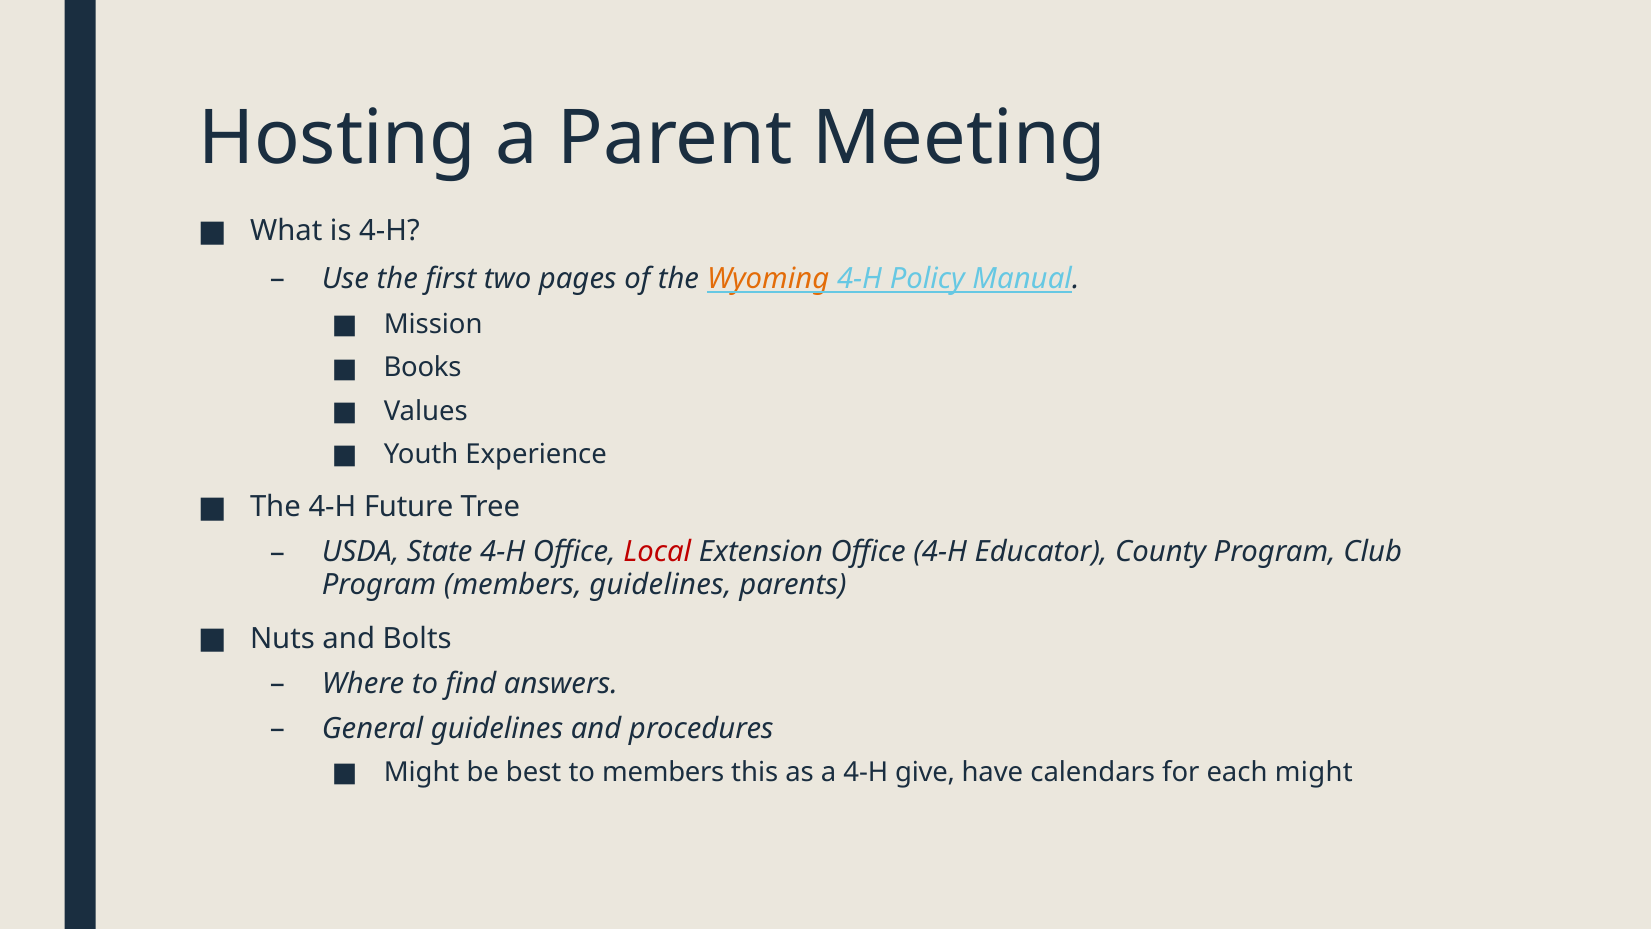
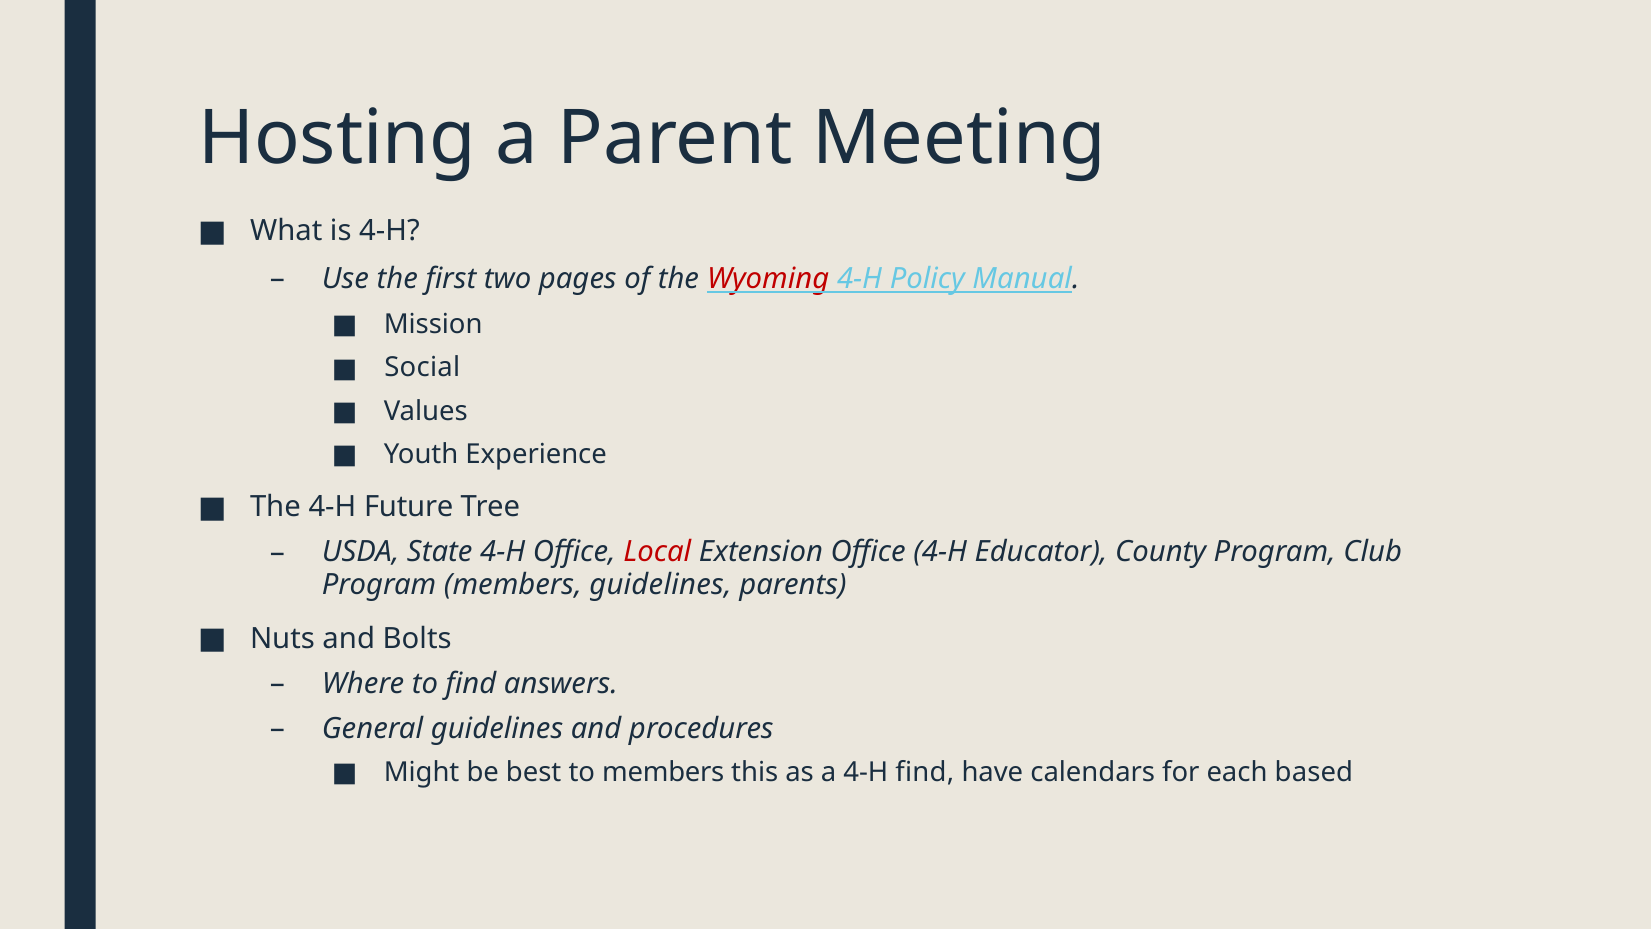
Wyoming colour: orange -> red (768, 279)
Books: Books -> Social (422, 368)
4-H give: give -> find (925, 772)
each might: might -> based (1314, 772)
